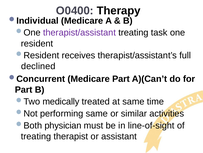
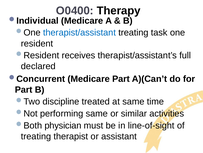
therapist/assistant colour: purple -> blue (79, 32)
declined: declined -> declared (38, 66)
medically: medically -> discipline (61, 101)
